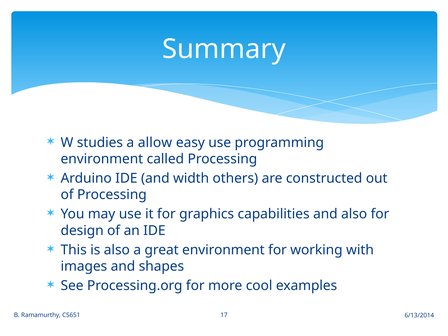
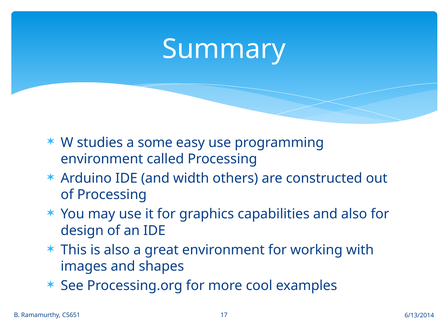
allow: allow -> some (155, 142)
